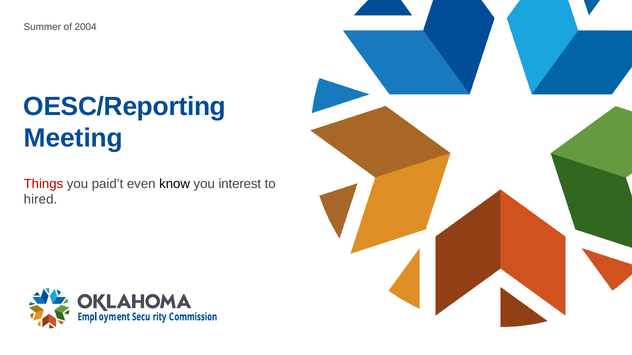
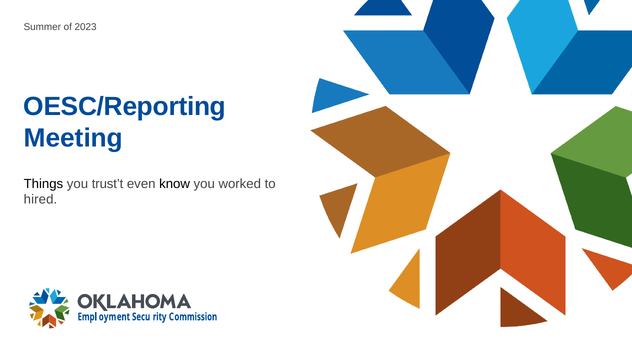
2004: 2004 -> 2023 (86, 27)
Things colour: red -> black (43, 184)
paid’t: paid’t -> trust’t (108, 184)
interest: interest -> worked (240, 184)
